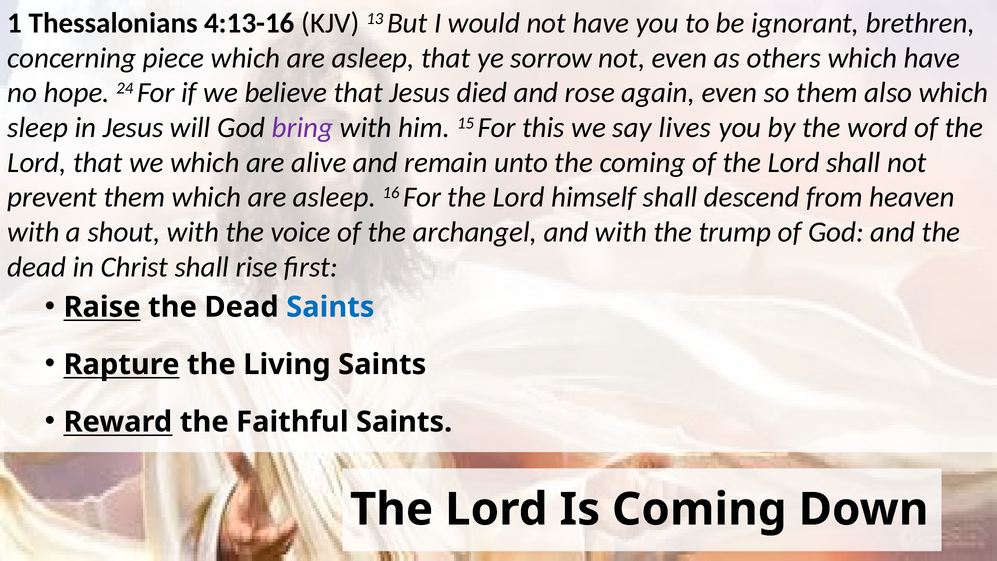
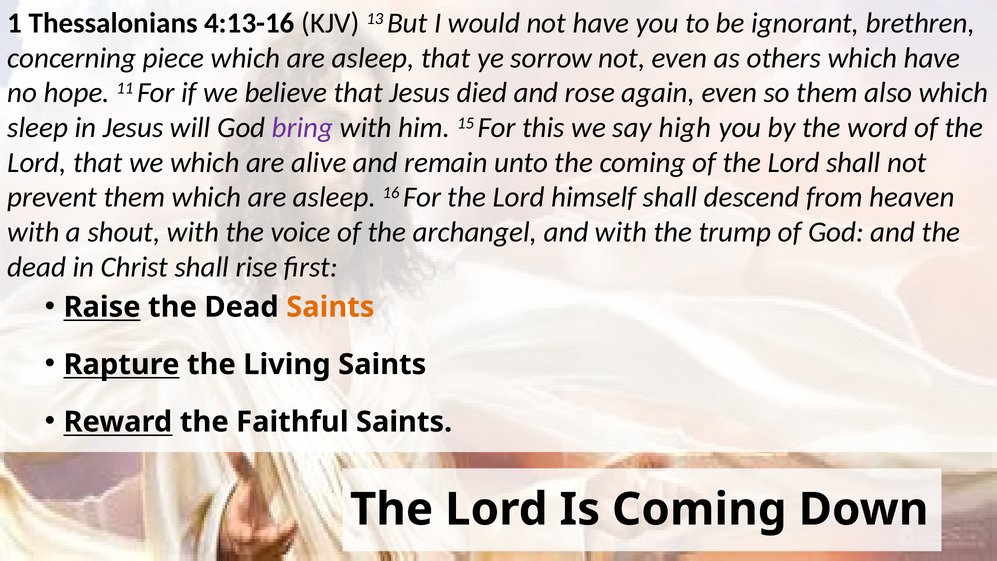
24: 24 -> 11 (125, 88)
lives: lives -> high (685, 128)
Saints colour: blue -> orange (330, 307)
